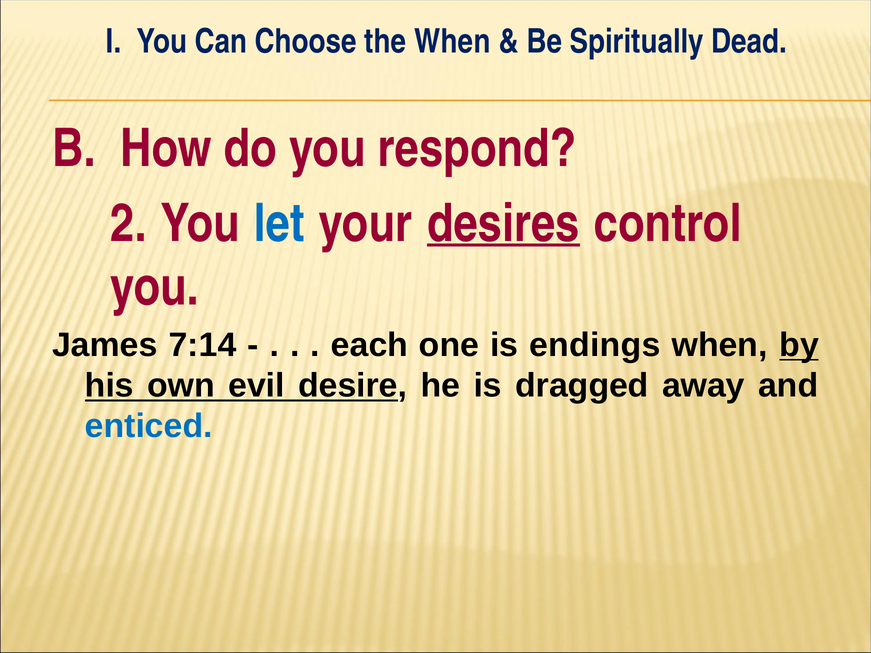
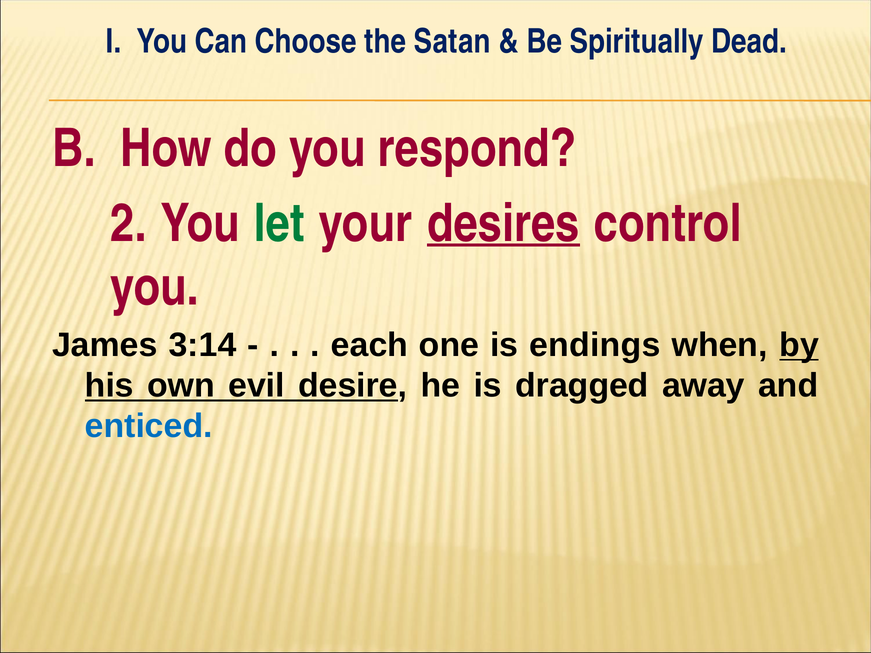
the When: When -> Satan (452, 41)
let colour: blue -> green (279, 224)
7:14: 7:14 -> 3:14 (202, 345)
